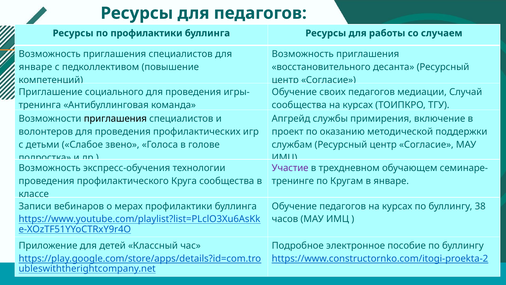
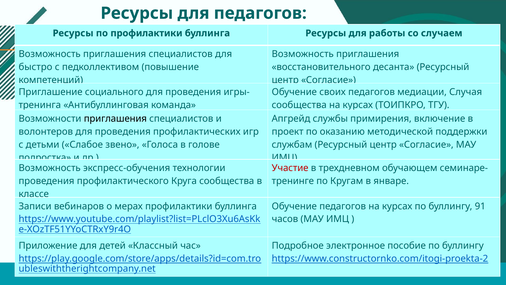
январе: январе -> быстро (35, 67)
Случай: Случай -> Случая (466, 92)
Участие colour: purple -> red (290, 168)
38: 38 -> 91 (480, 206)
